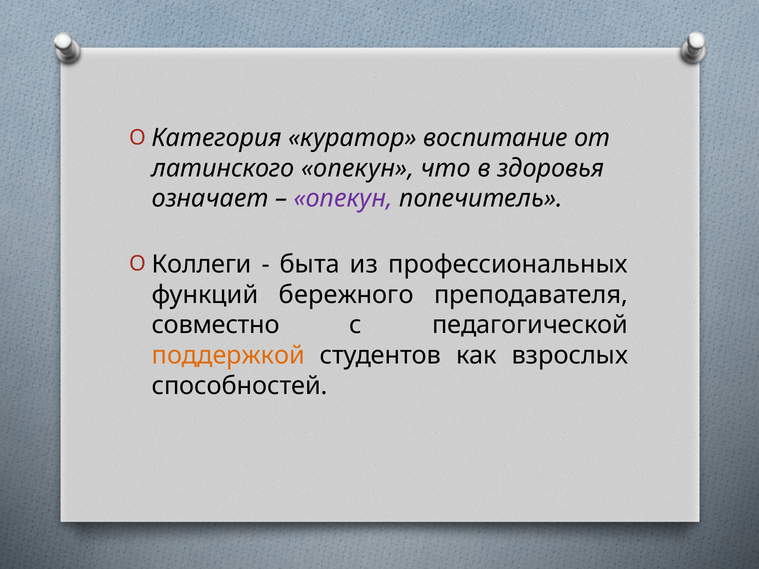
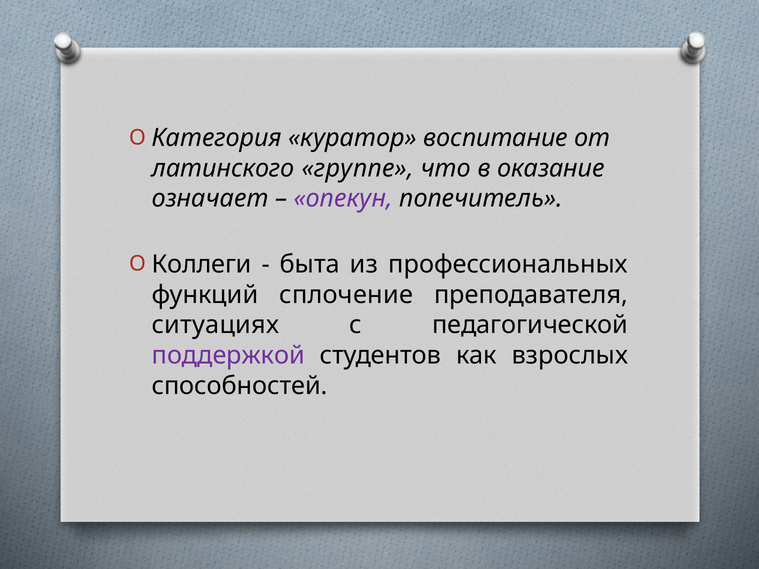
латинского опекун: опекун -> группе (358, 168)
здоровья: здоровья -> оказание (551, 168)
бережного: бережного -> сплочение (346, 295)
совместно: совместно -> ситуациях (215, 325)
поддержкой colour: orange -> purple (228, 356)
